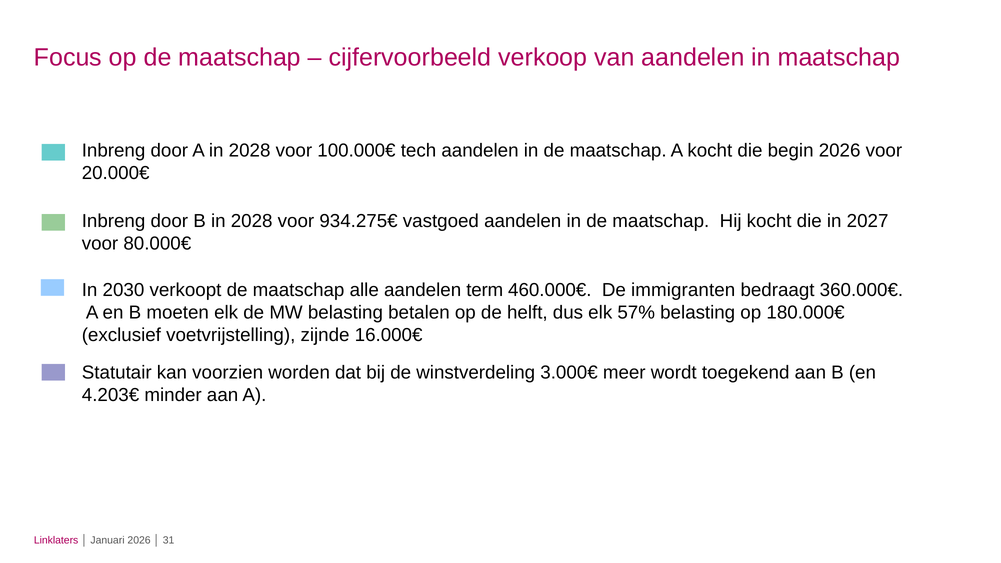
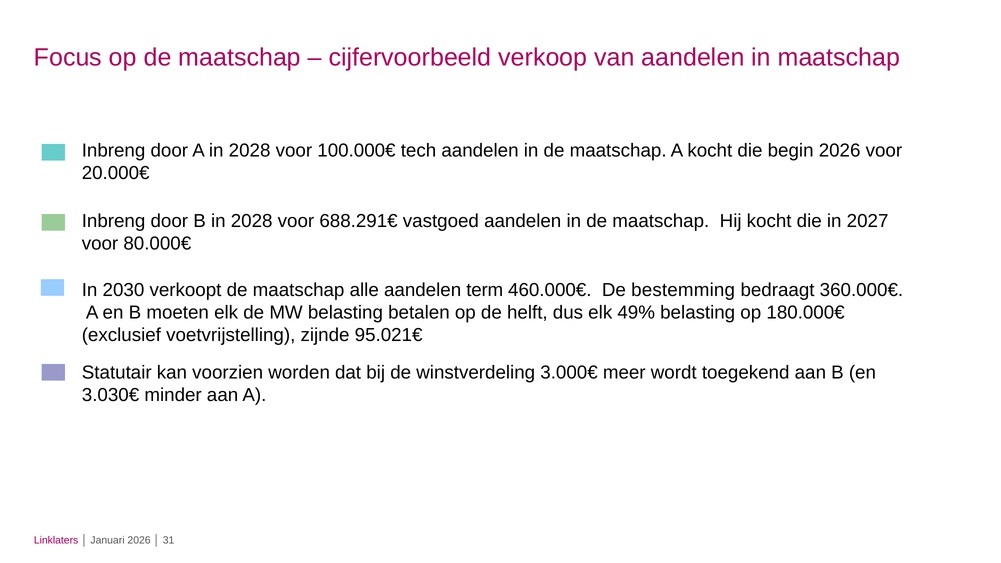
934.275€: 934.275€ -> 688.291€ (359, 221)
immigranten: immigranten -> bestemming (683, 290)
57%: 57% -> 49% (636, 313)
16.000€: 16.000€ -> 95.021€ (389, 335)
4.203€: 4.203€ -> 3.030€ (111, 395)
